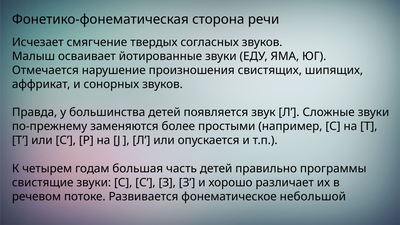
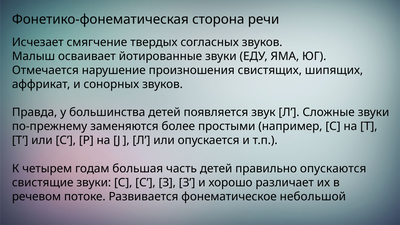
программы: программы -> опускаются (333, 168)
